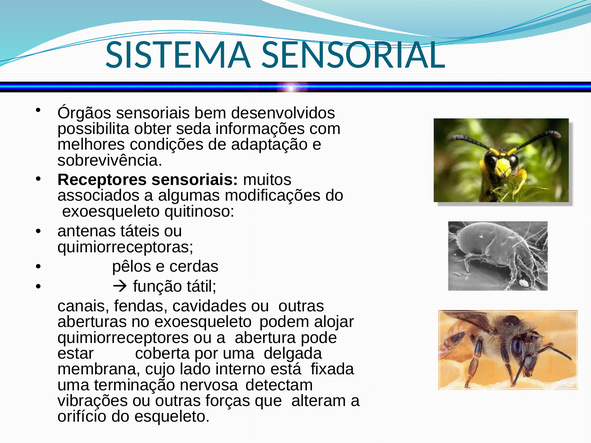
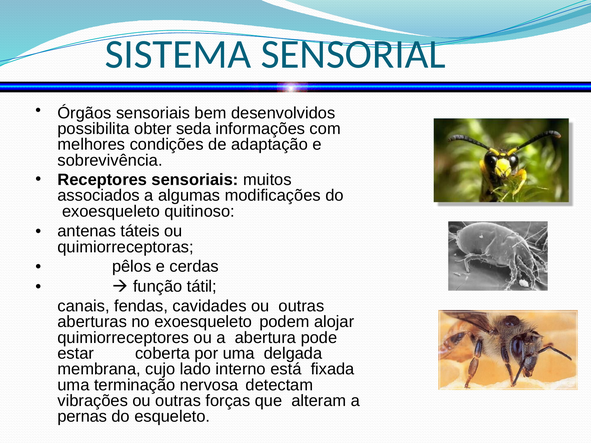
orifício: orifício -> pernas (82, 417)
